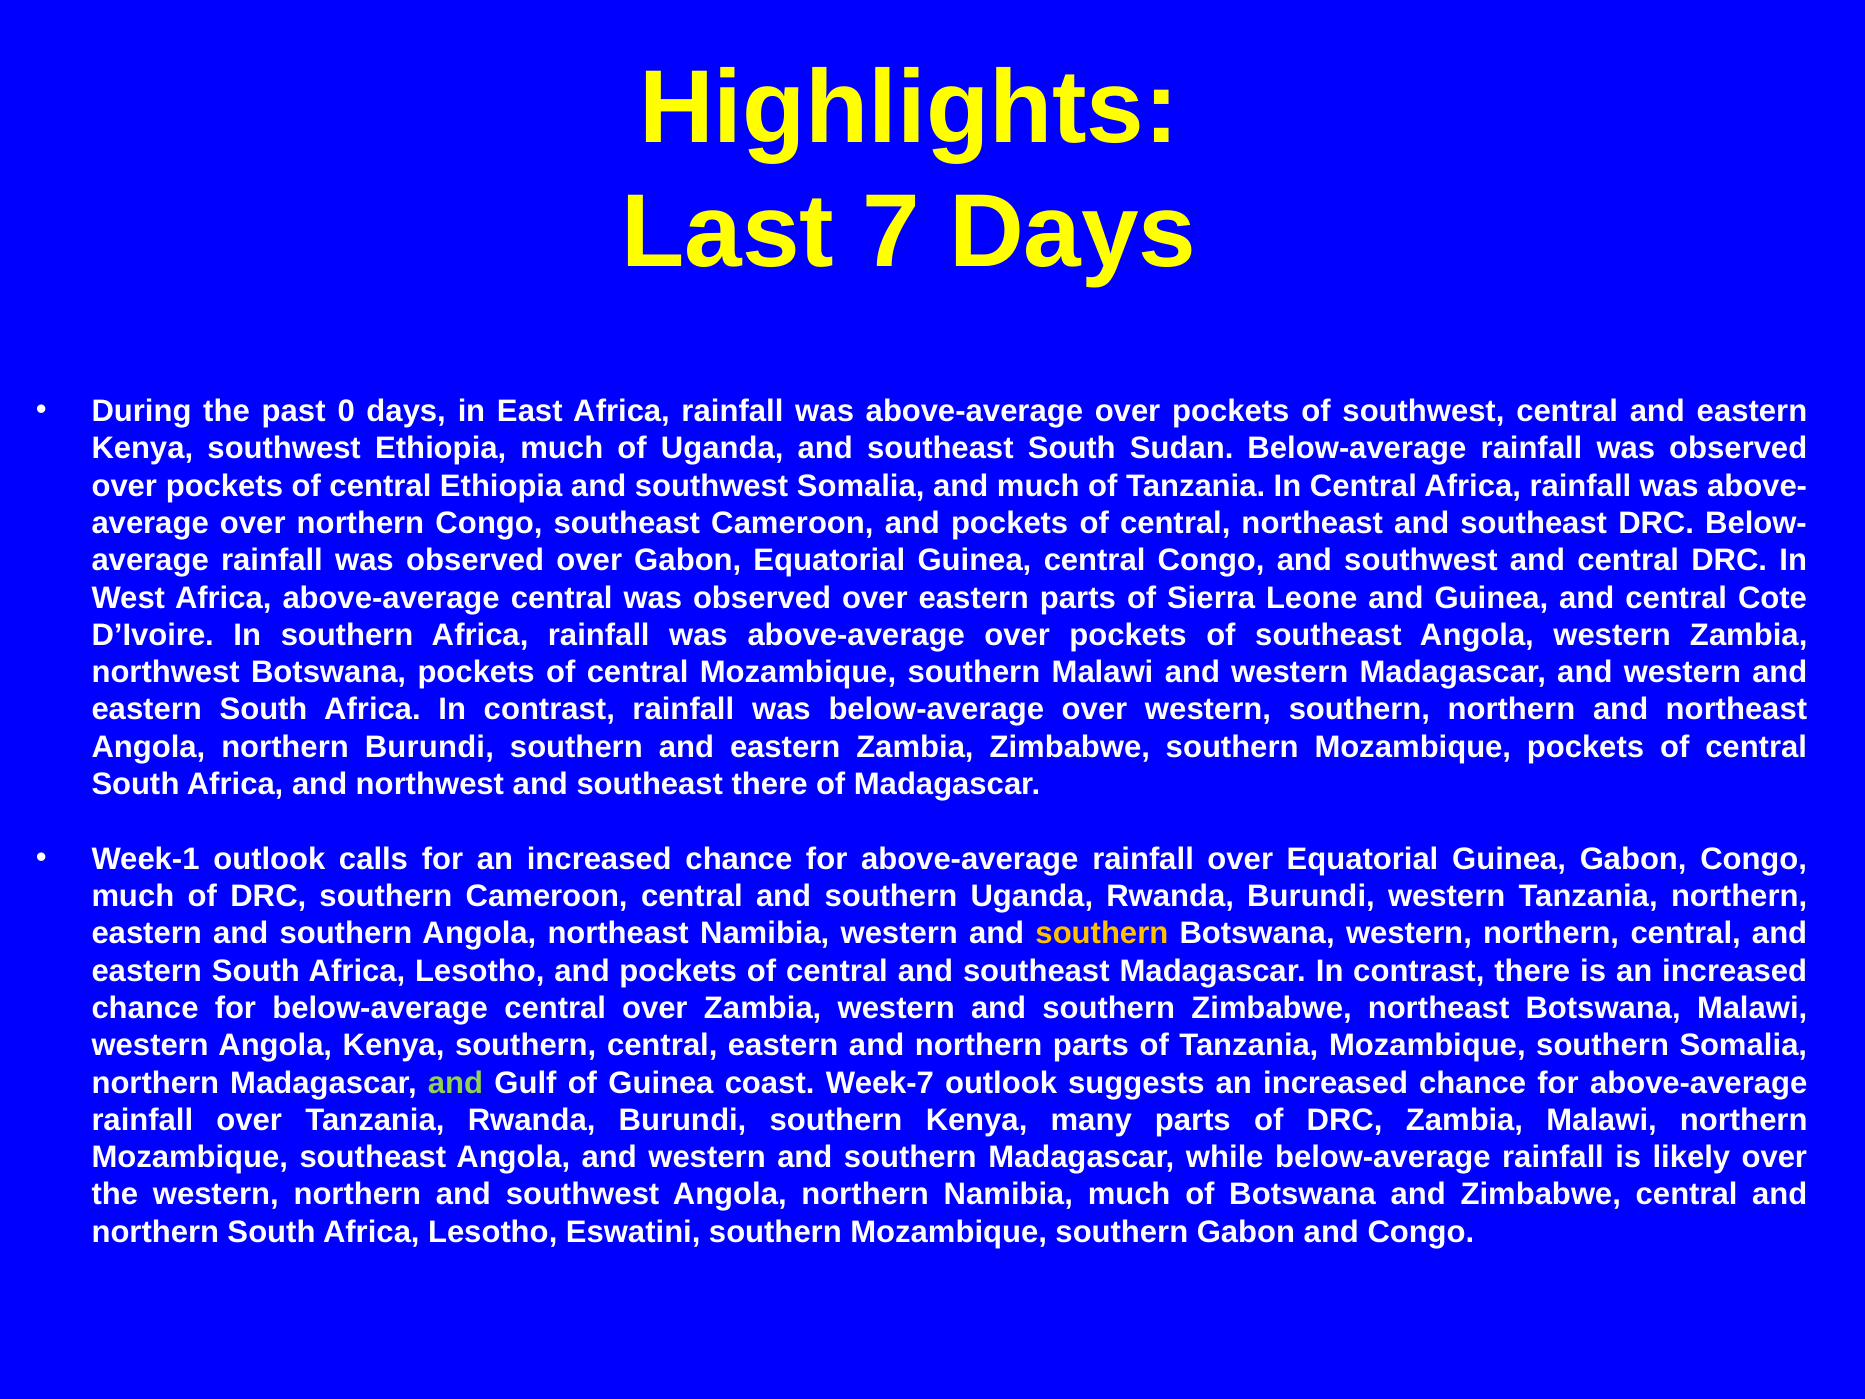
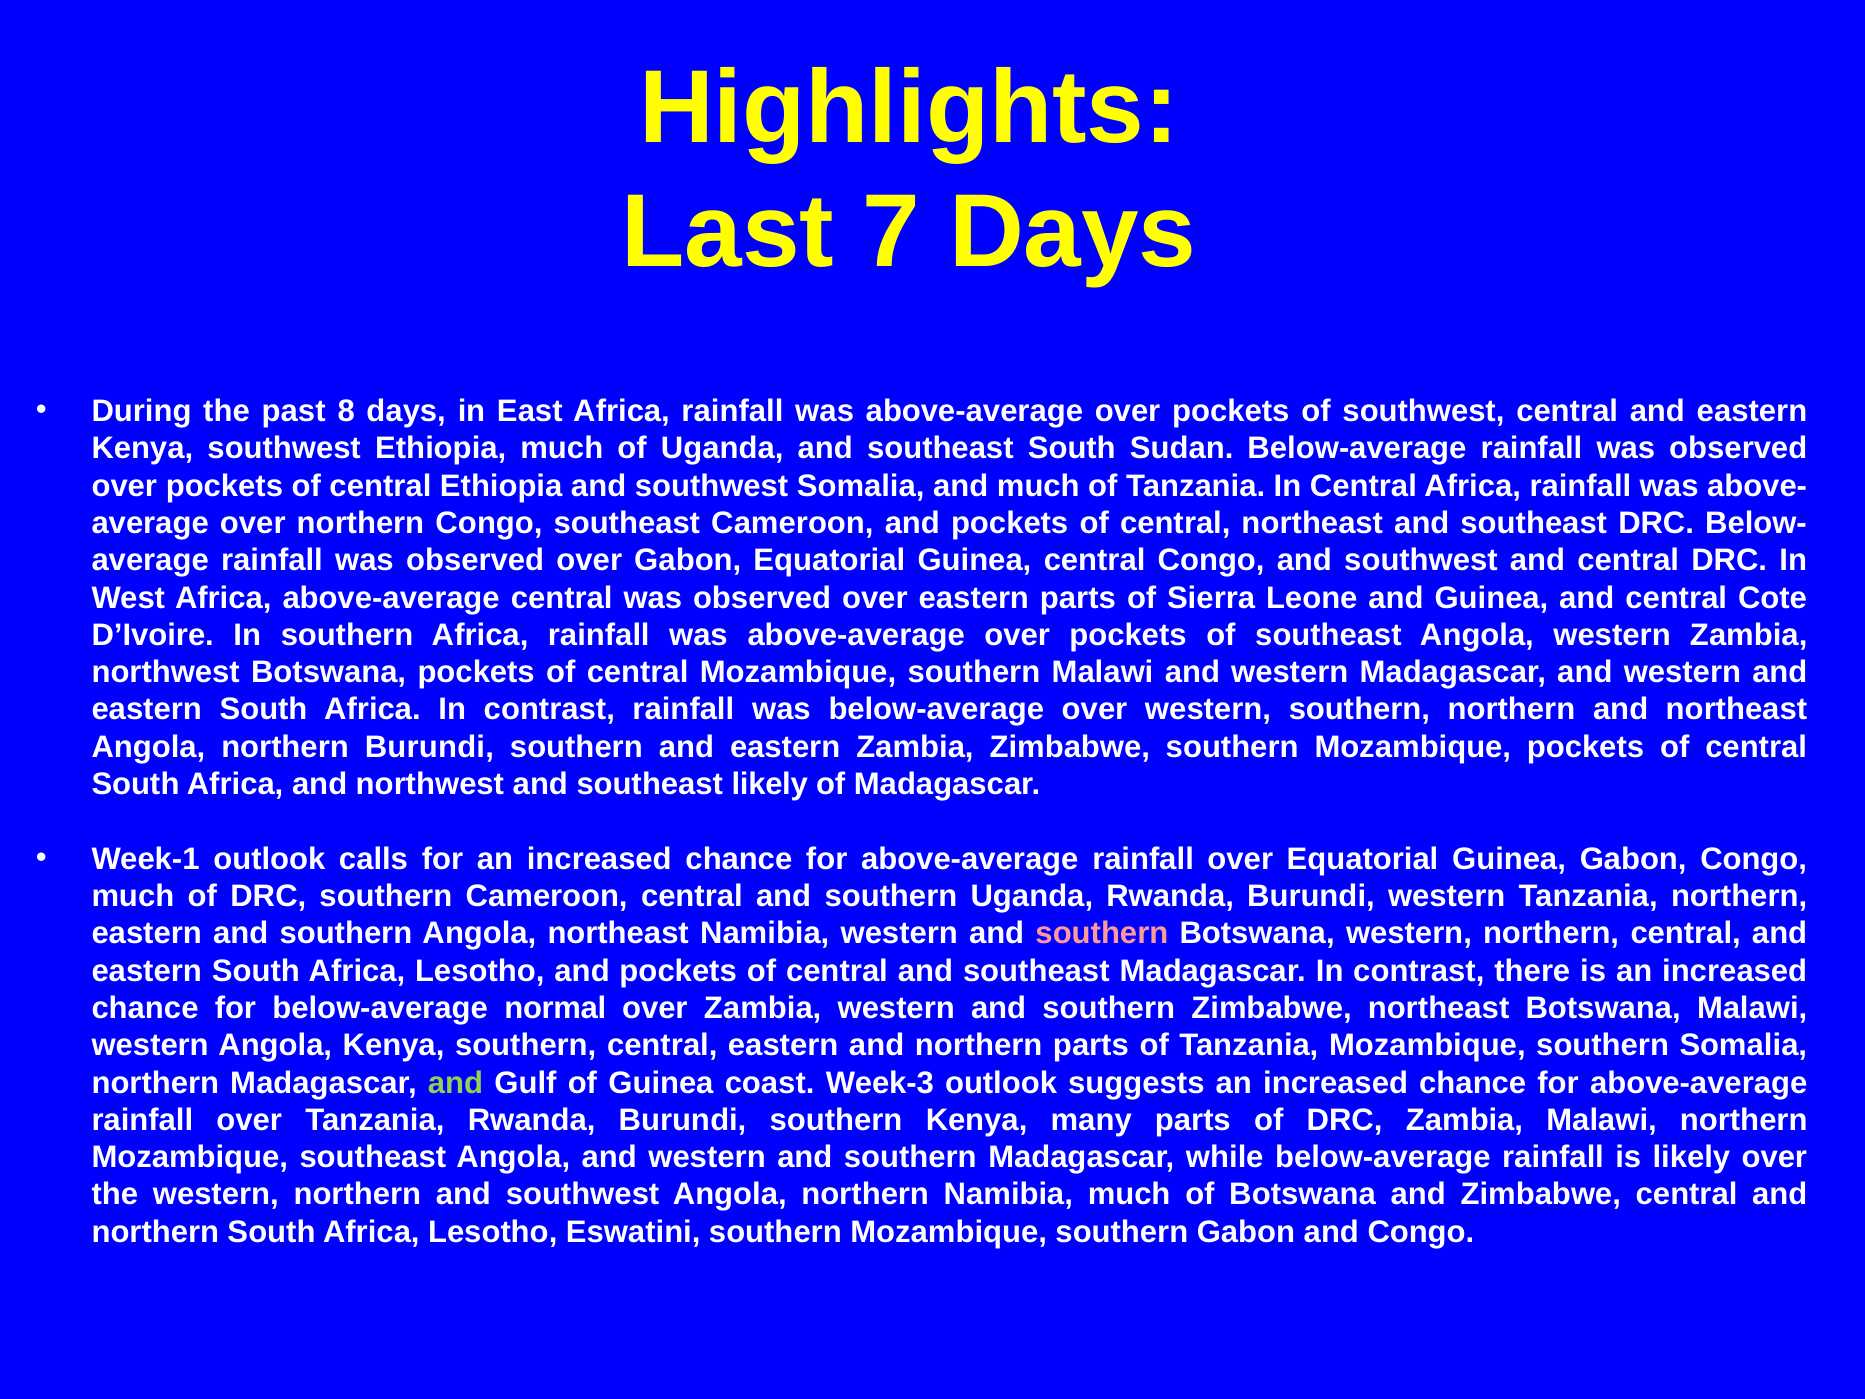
0: 0 -> 8 (346, 411)
southeast there: there -> likely (770, 784)
southern colour: yellow -> pink (1102, 933)
below-average central: central -> normal (555, 1008)
Week-7: Week-7 -> Week-3 (880, 1083)
